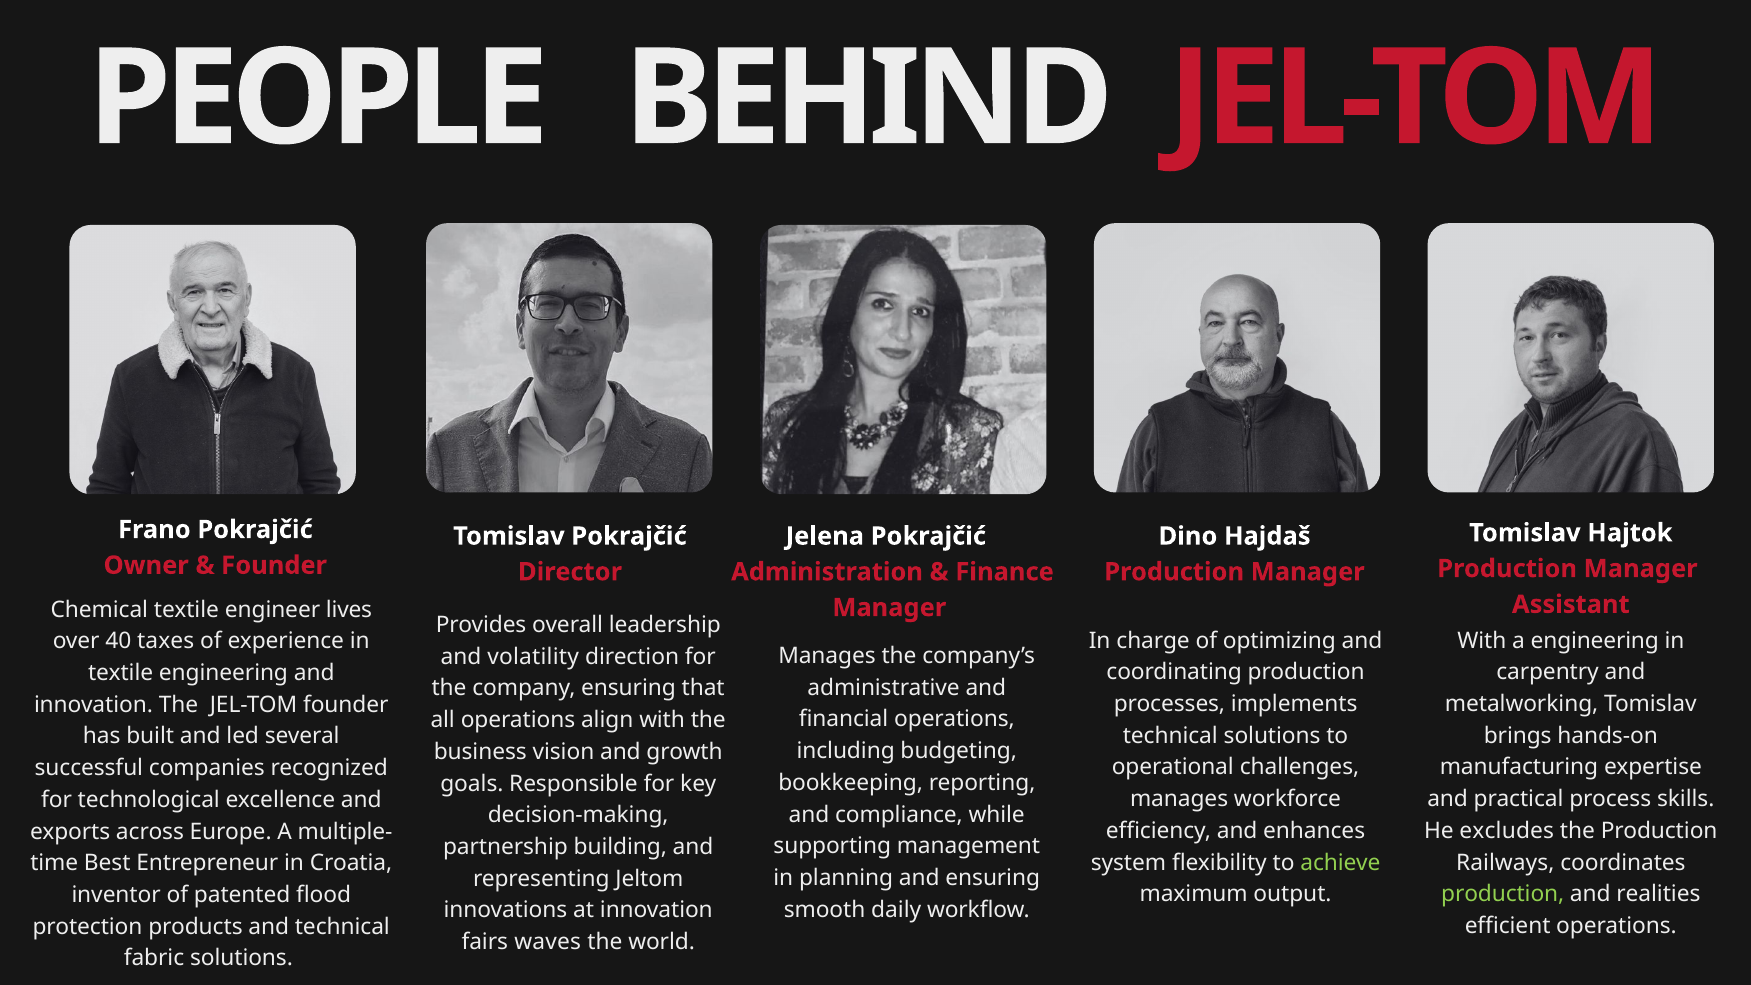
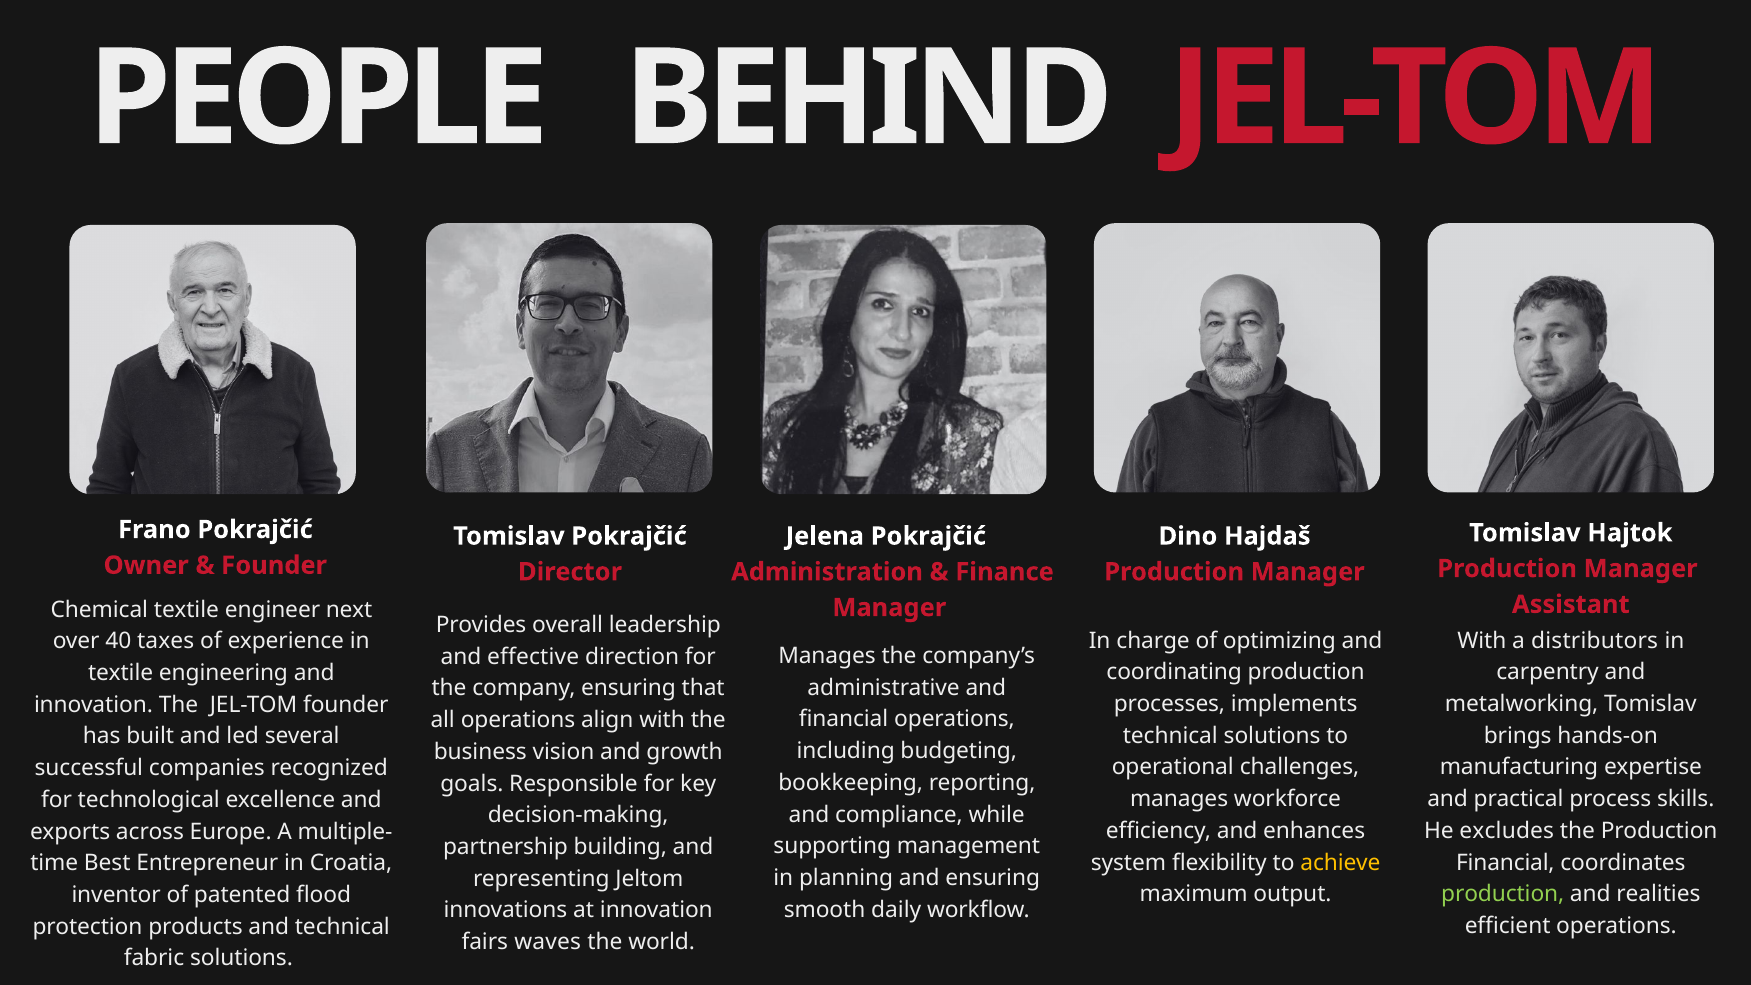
lives: lives -> next (349, 609)
a engineering: engineering -> distributors (1595, 641)
volatility: volatility -> effective (533, 657)
achieve colour: light green -> yellow (1340, 862)
Railways: Railways -> Financial (1505, 862)
